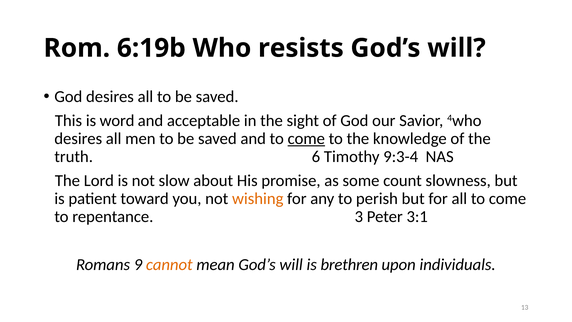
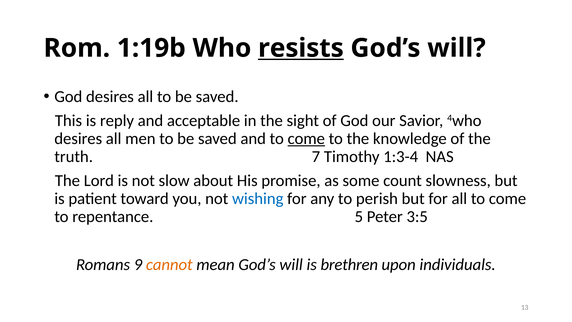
6:19b: 6:19b -> 1:19b (151, 48)
resists underline: none -> present (301, 48)
word: word -> reply (117, 121)
6: 6 -> 7 (316, 157)
9:3-4: 9:3-4 -> 1:3-4 (401, 157)
wishing colour: orange -> blue (258, 199)
3: 3 -> 5 (359, 217)
3:1: 3:1 -> 3:5 (417, 217)
